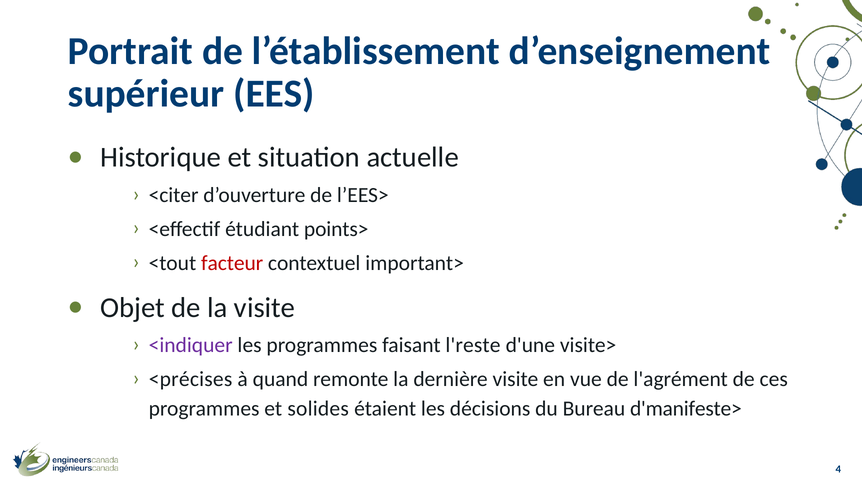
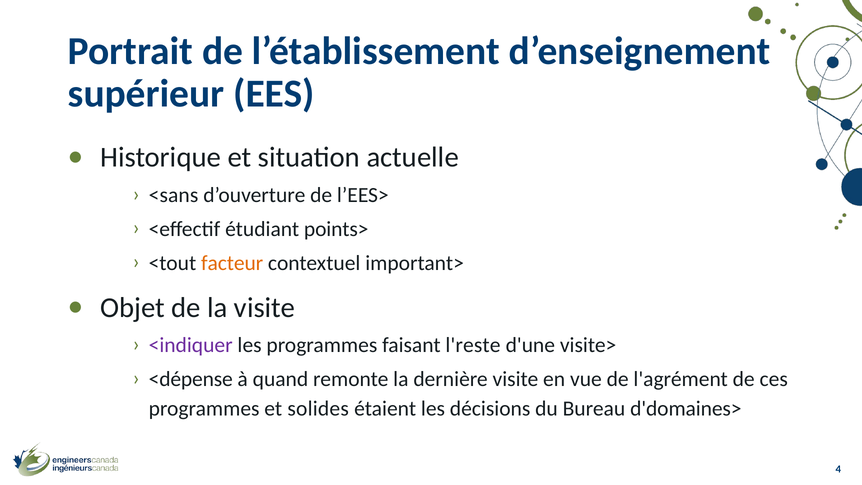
<citer: <citer -> <sans (174, 195)
facteur colour: red -> orange (232, 263)
<précises: <précises -> <dépense (191, 379)
d'manifeste>: d'manifeste> -> d'domaines> (686, 409)
